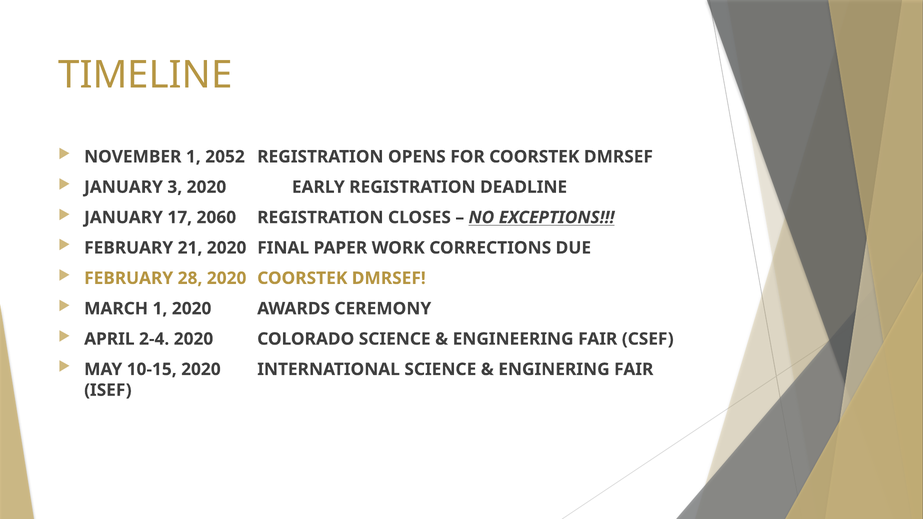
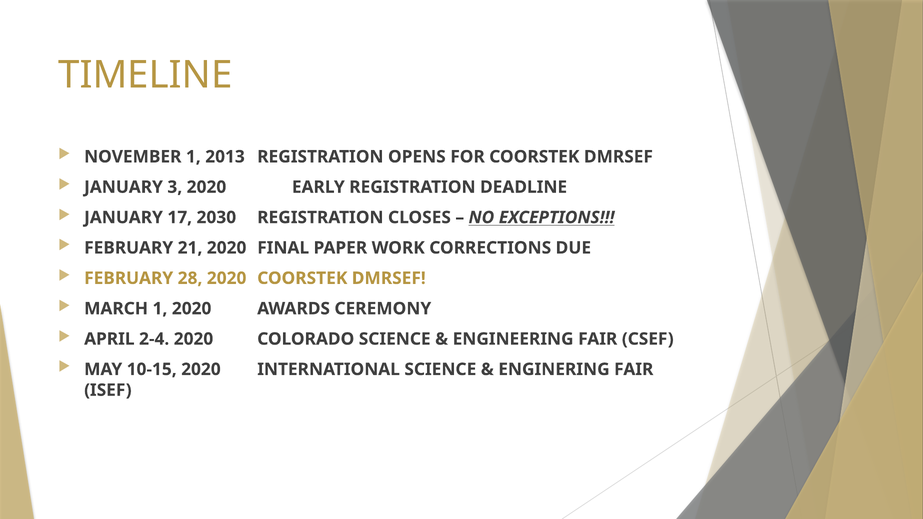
2052: 2052 -> 2013 (225, 157)
2060: 2060 -> 2030 (216, 218)
